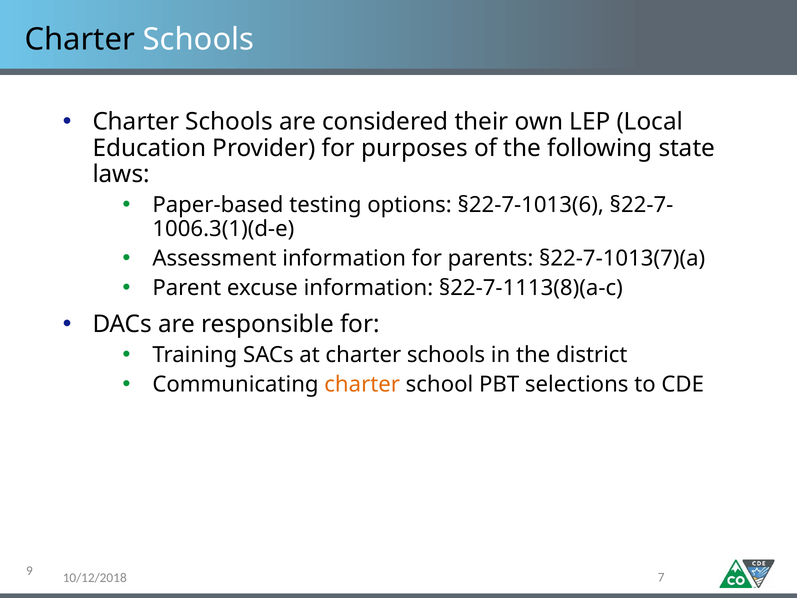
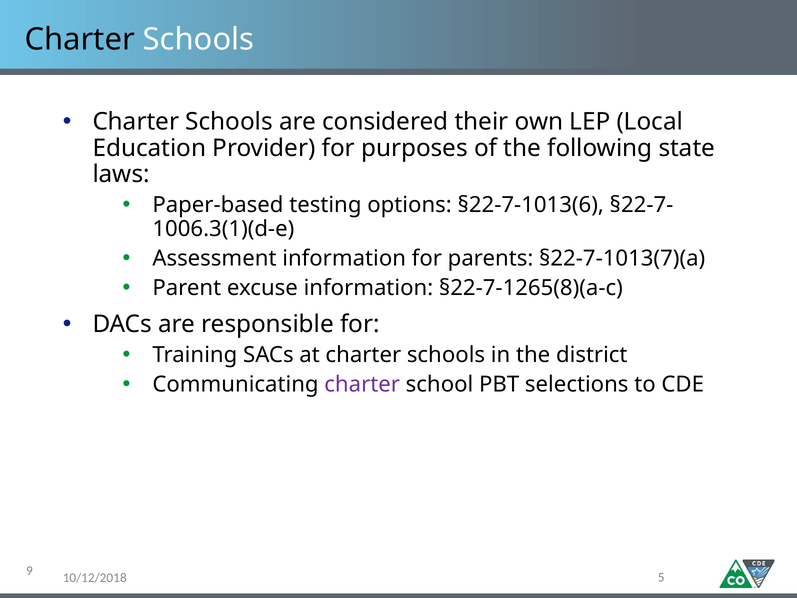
§22-7-1113(8)(a-c: §22-7-1113(8)(a-c -> §22-7-1265(8)(a-c (531, 288)
charter colour: orange -> purple (362, 384)
7: 7 -> 5 (661, 577)
